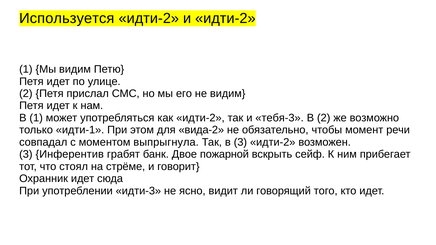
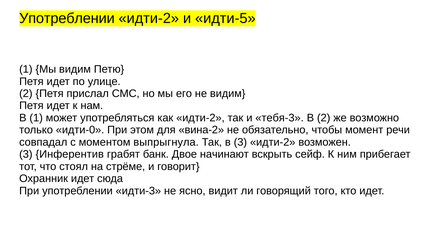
Используется: Используется -> Употреблении (67, 19)
и идти-2: идти-2 -> идти-5 (225, 19)
идти-1: идти-1 -> идти-0 (80, 130)
вида-2: вида-2 -> вина-2 (201, 130)
пожарной: пожарной -> начинают (224, 155)
